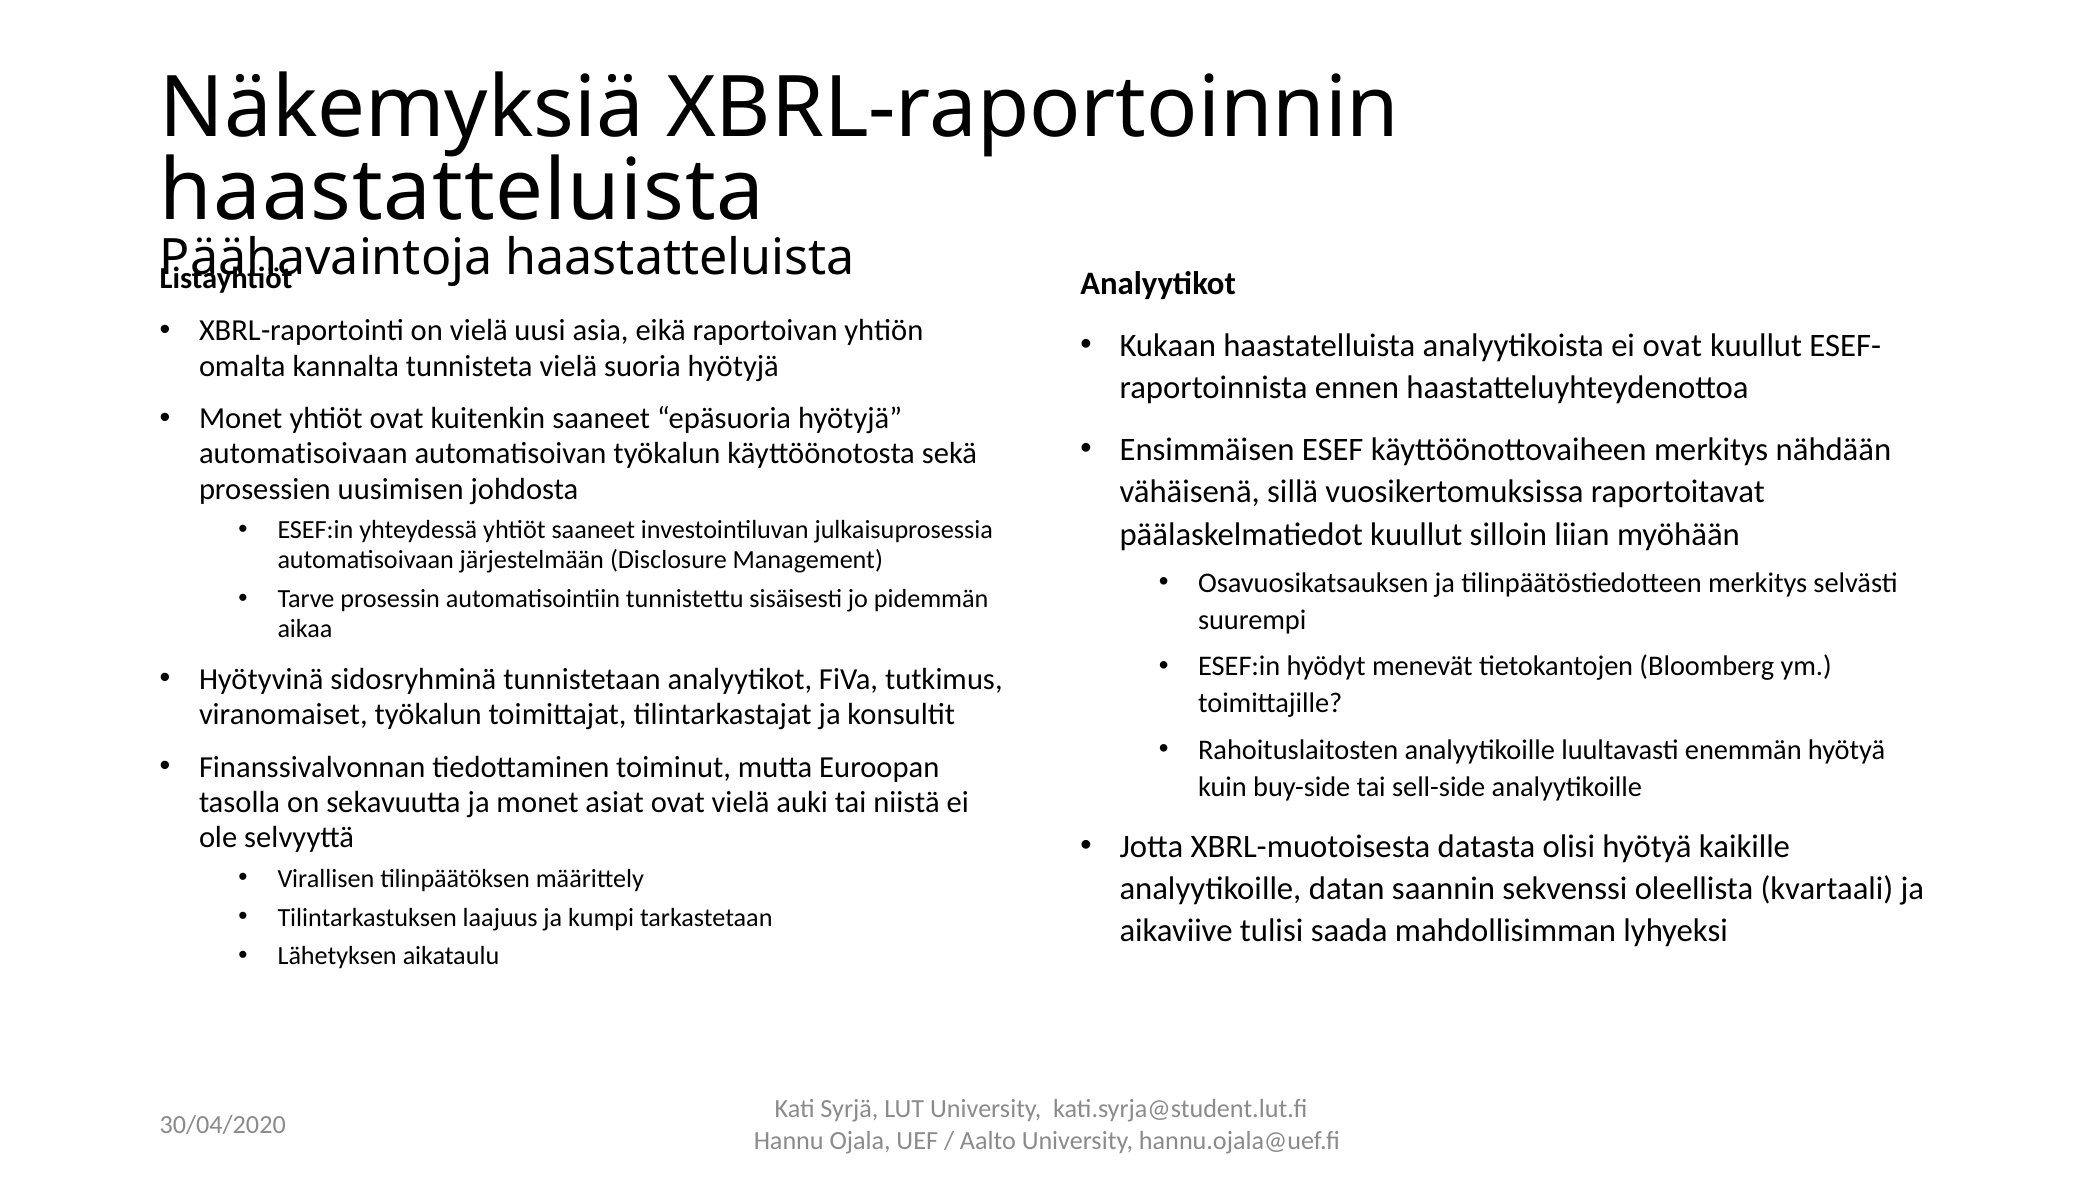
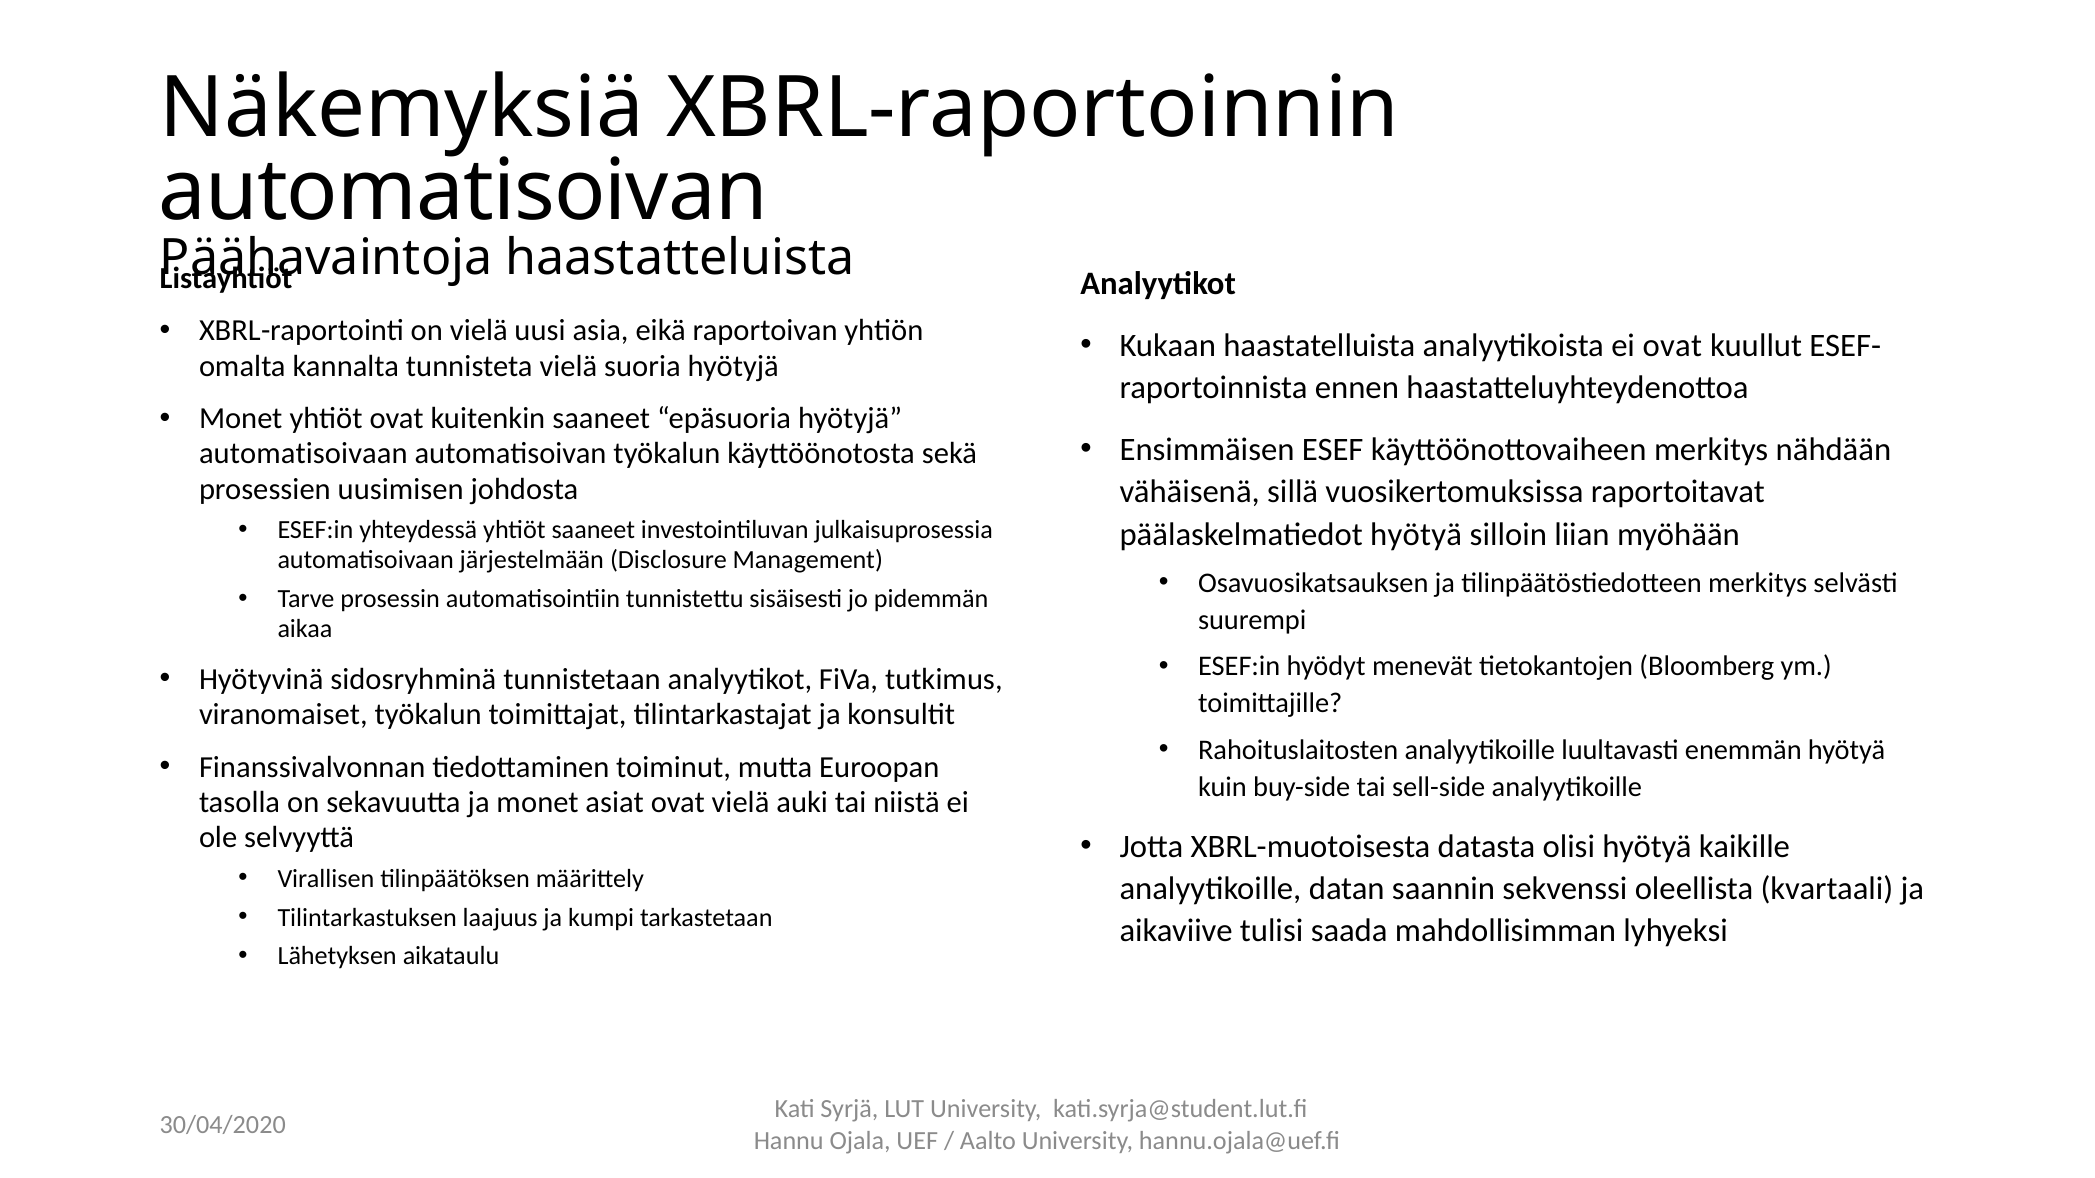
haastatteluista: haastatteluista -> automatisoivan (463, 191)
päälaskelmatiedot kuullut: kuullut -> hyötyä (1416, 535)
